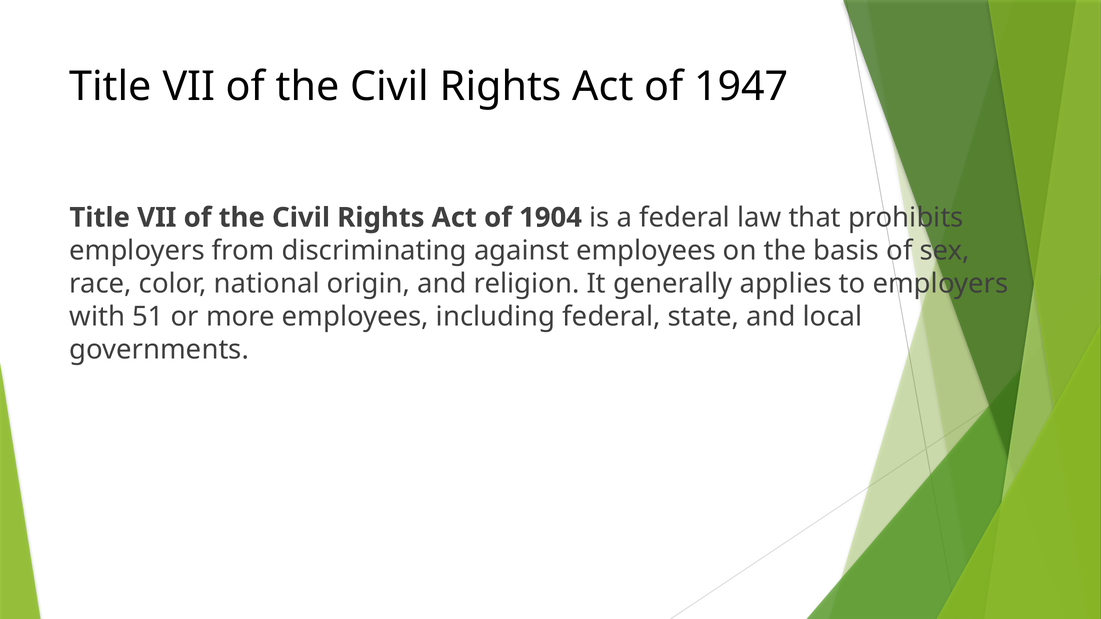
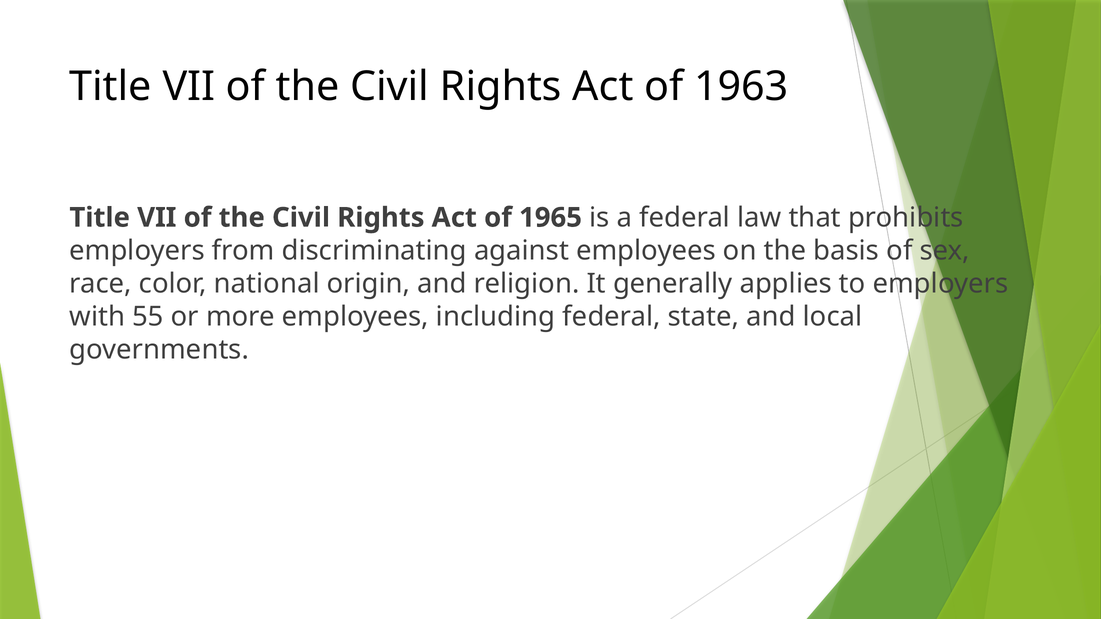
1947: 1947 -> 1963 (741, 87)
1904: 1904 -> 1965 (550, 218)
51: 51 -> 55 (148, 317)
